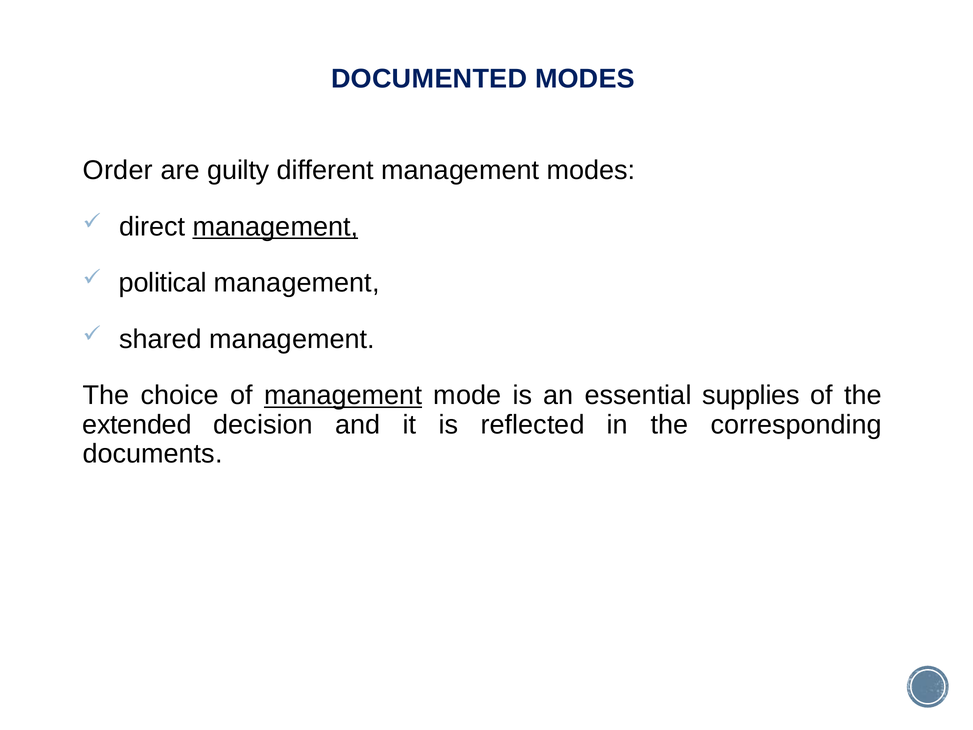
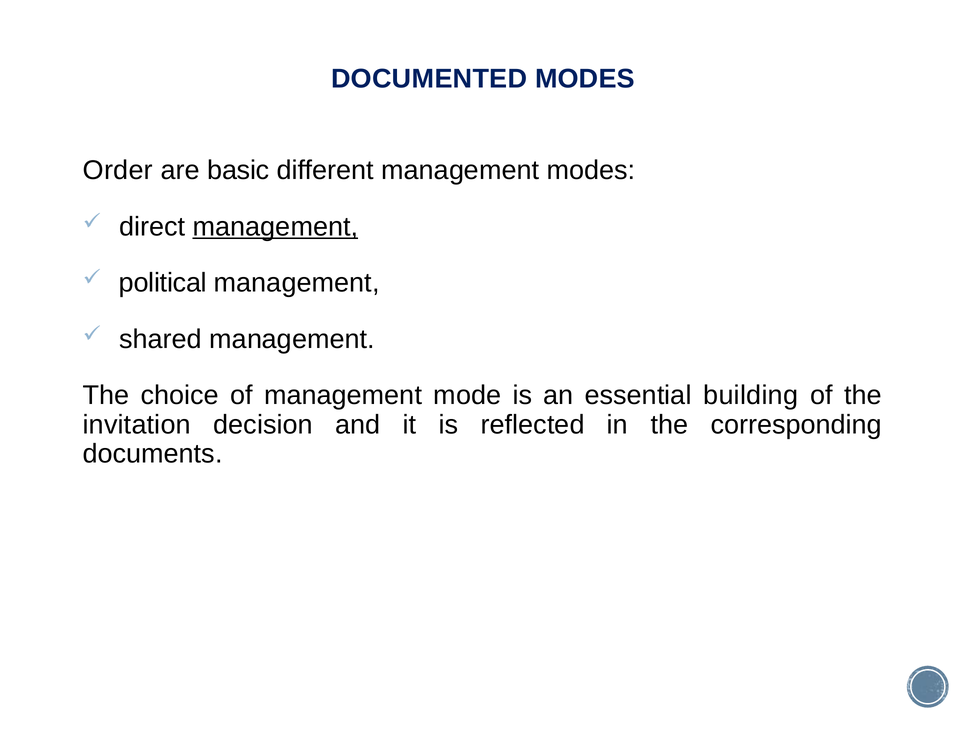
guilty: guilty -> basic (238, 170)
management underline: present -> none (343, 395)
supplies: supplies -> building (751, 395)
extended: extended -> invitation (137, 425)
